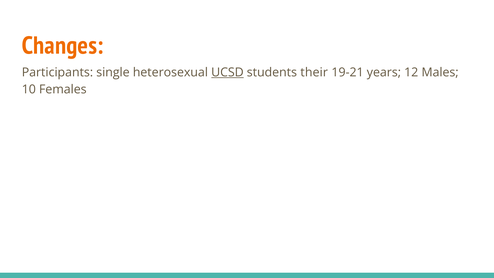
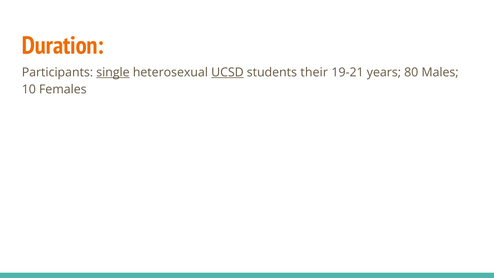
Changes: Changes -> Duration (63, 46)
single underline: none -> present (113, 72)
12: 12 -> 80 (411, 72)
